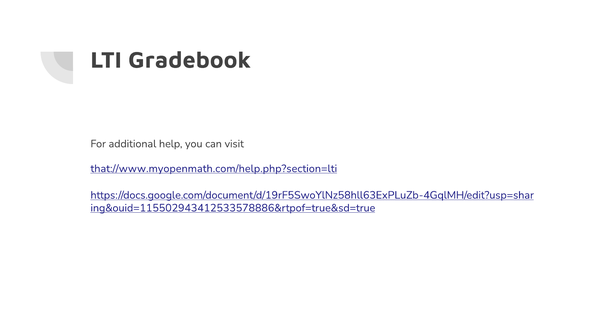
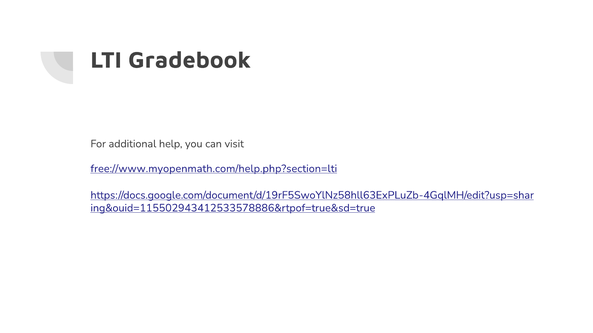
that://www.myopenmath.com/help.php?section=lti: that://www.myopenmath.com/help.php?section=lti -> free://www.myopenmath.com/help.php?section=lti (214, 169)
